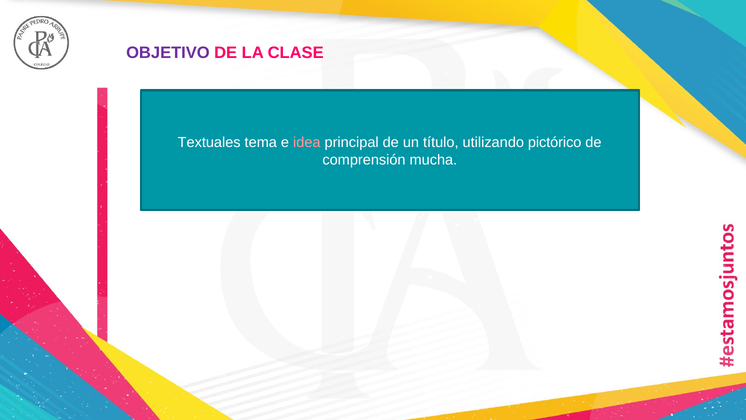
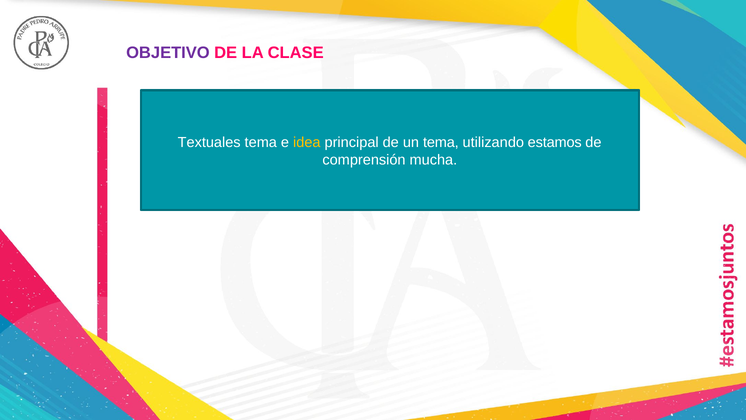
idea colour: pink -> yellow (307, 142)
un título: título -> tema (441, 142)
pictórico: pictórico -> estamos (555, 142)
